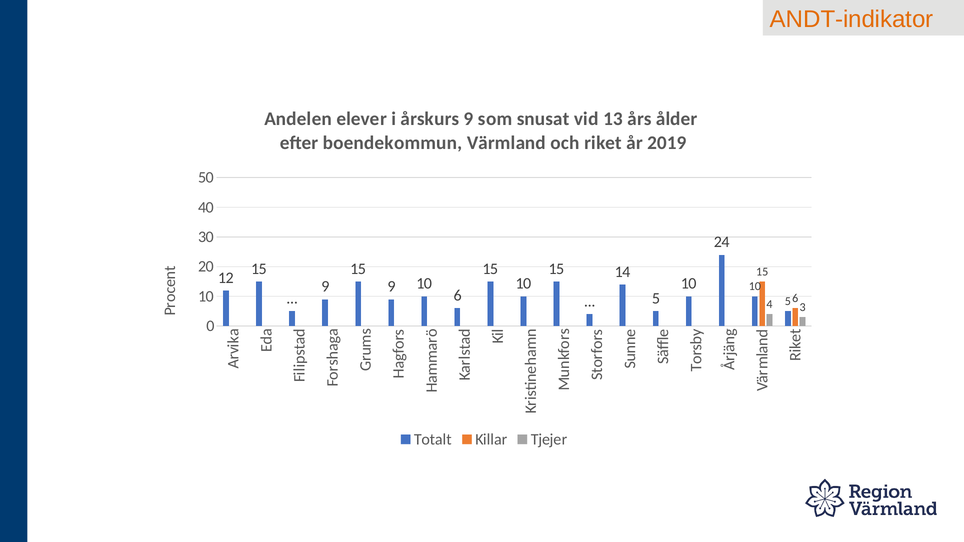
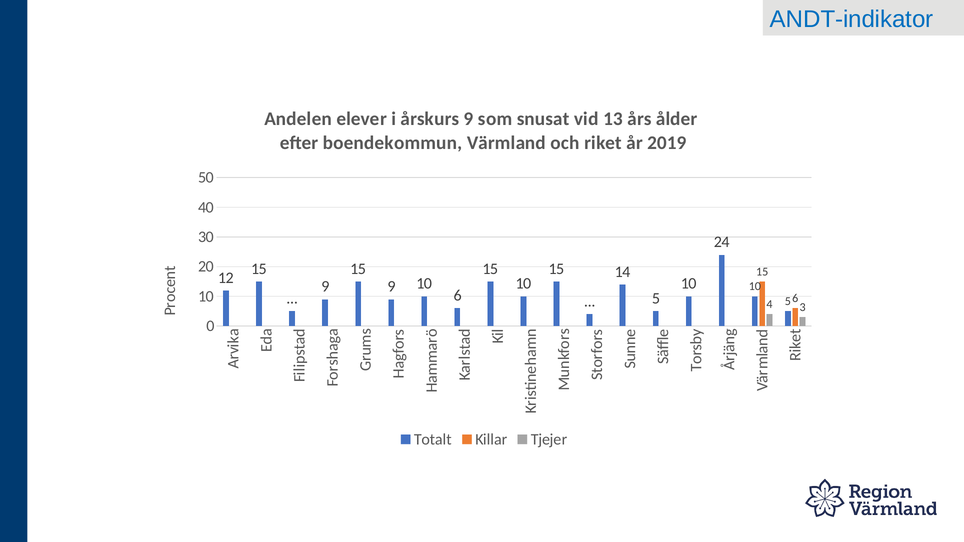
ANDT-indikator colour: orange -> blue (852, 19)
